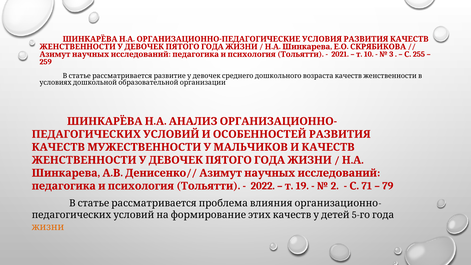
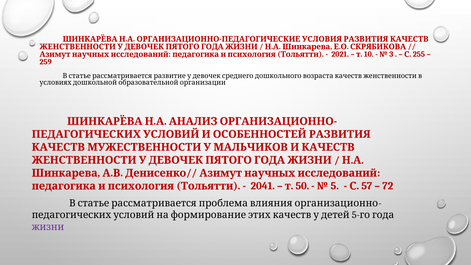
2022: 2022 -> 2041 (263, 186)
19: 19 -> 50 (302, 186)
2: 2 -> 5 (335, 186)
71: 71 -> 57 (367, 186)
79: 79 -> 72 (388, 186)
жизни colour: orange -> purple (48, 227)
